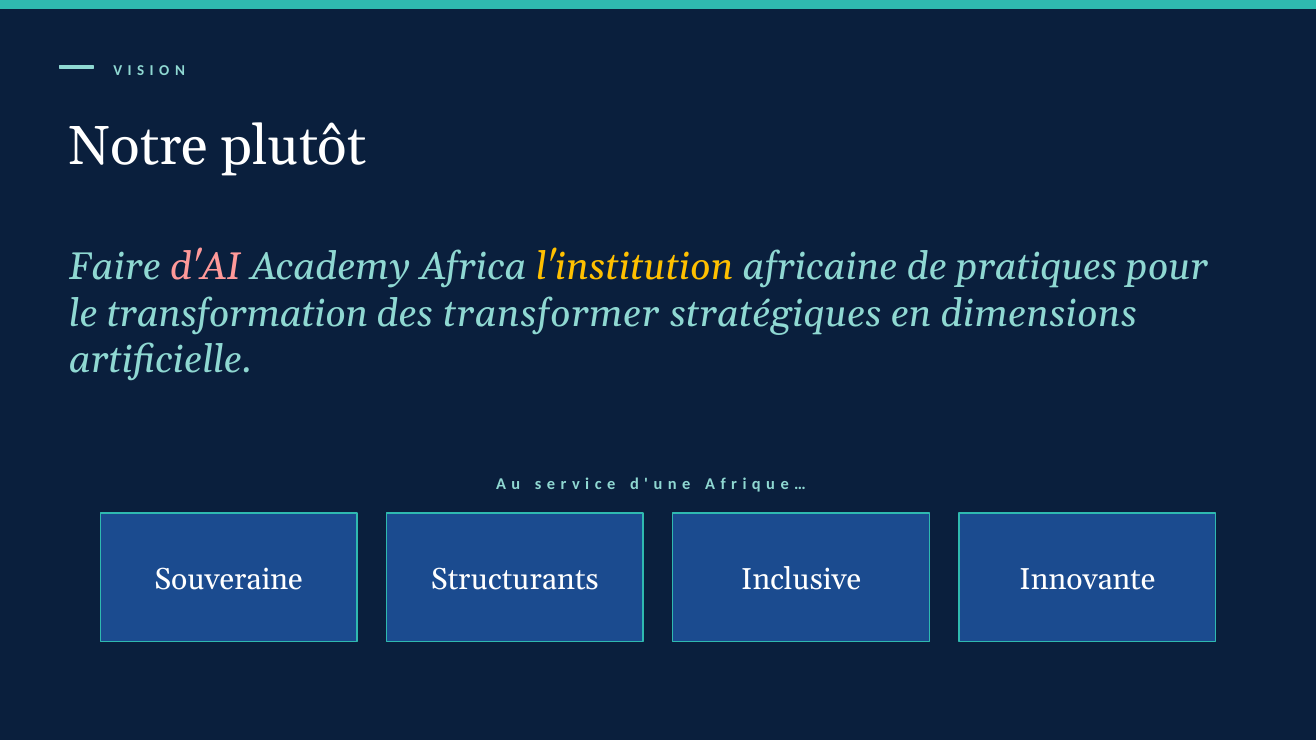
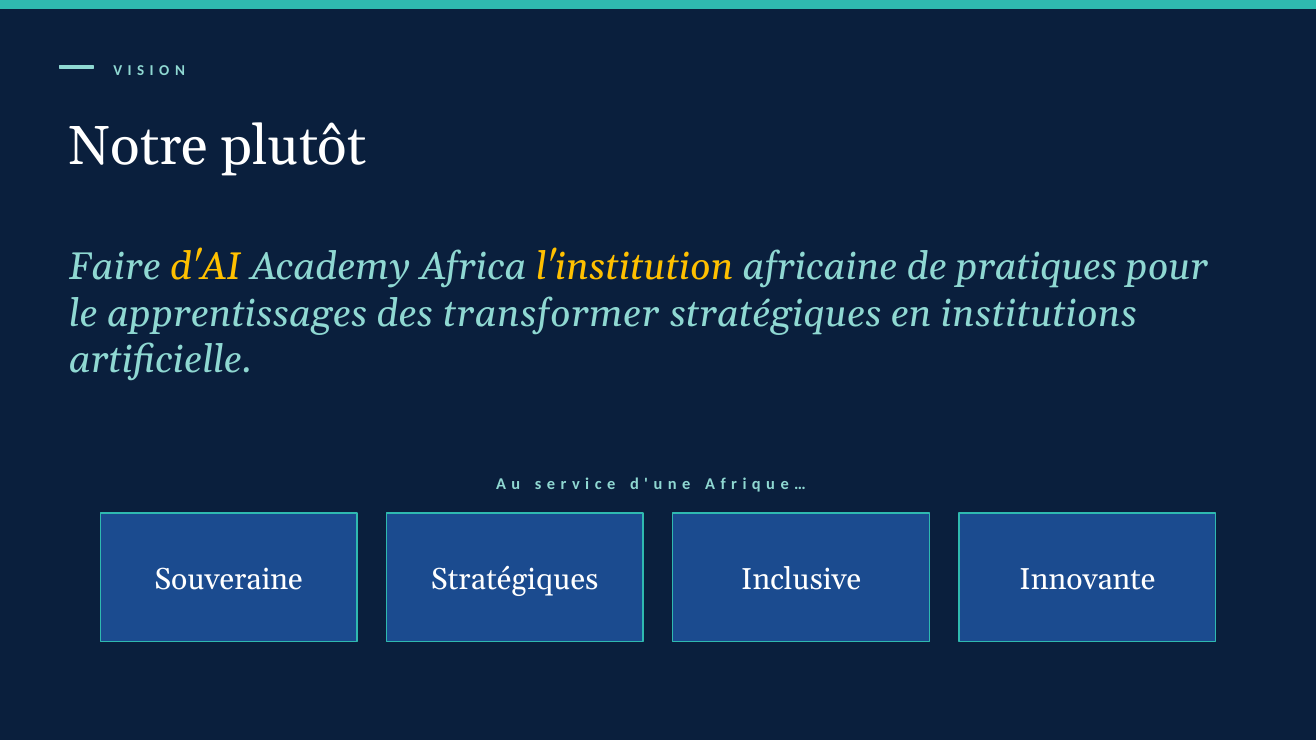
d'AI colour: pink -> yellow (206, 267)
transformation: transformation -> apprentissages (237, 314)
dimensions: dimensions -> institutions (1039, 314)
Souveraine Structurants: Structurants -> Stratégiques (515, 579)
